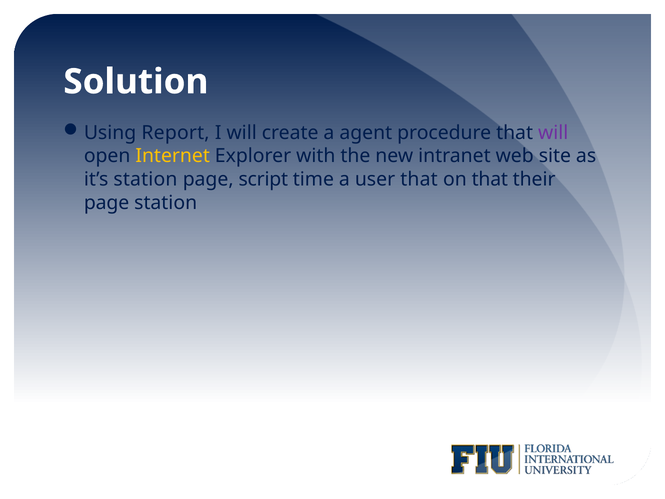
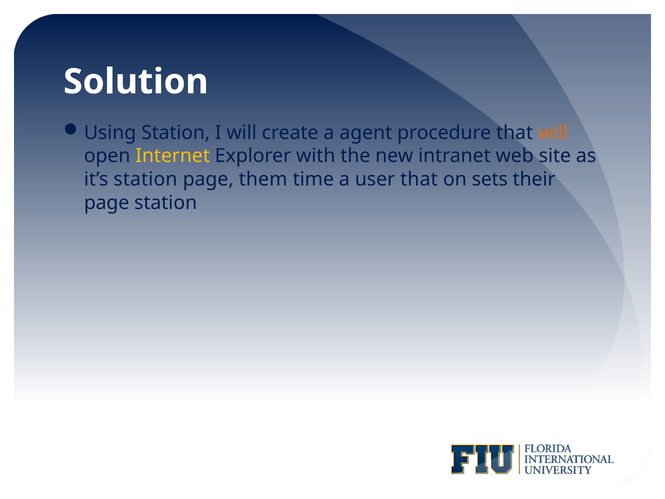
Using Report: Report -> Station (176, 133)
will colour: purple -> orange (553, 133)
script: script -> them (263, 179)
on that: that -> sets (490, 179)
